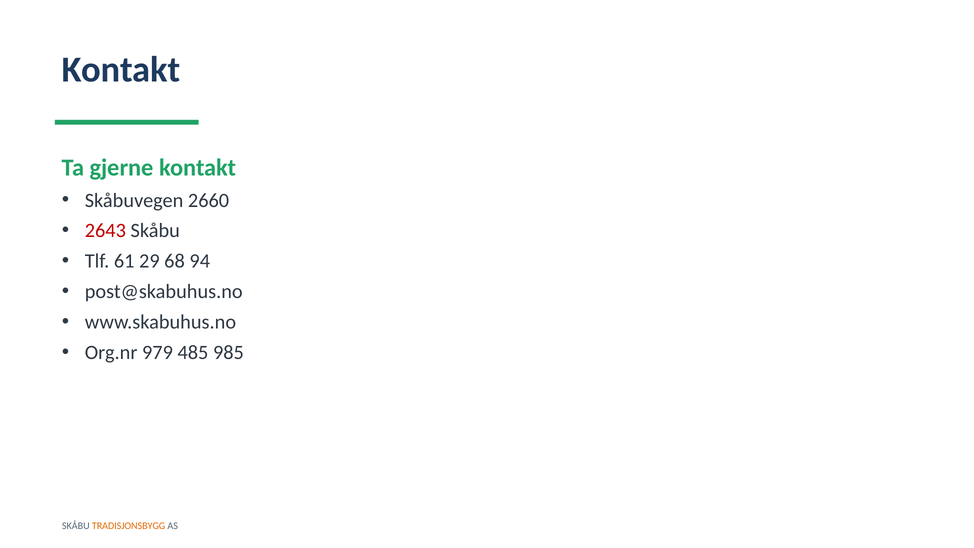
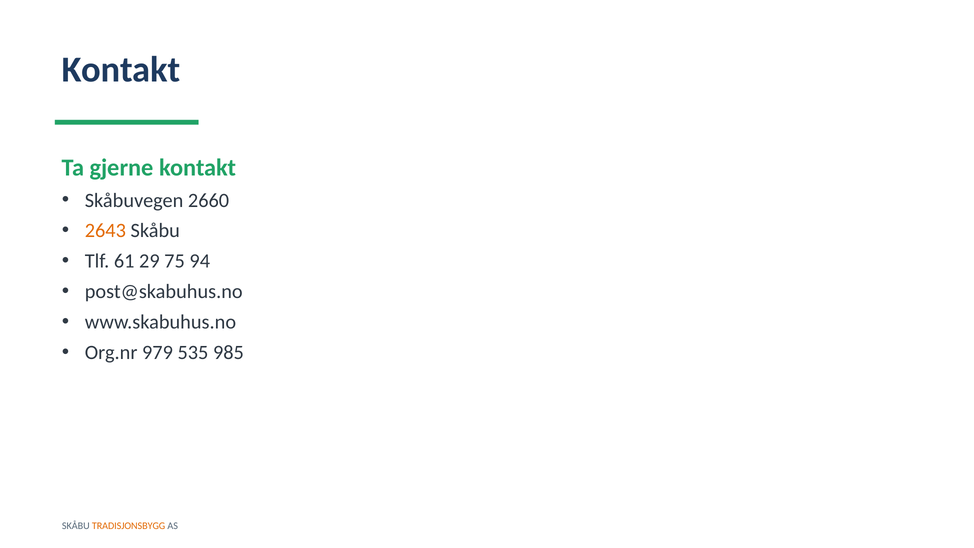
2643 colour: red -> orange (105, 231)
68: 68 -> 75 (175, 261)
485: 485 -> 535 (193, 353)
